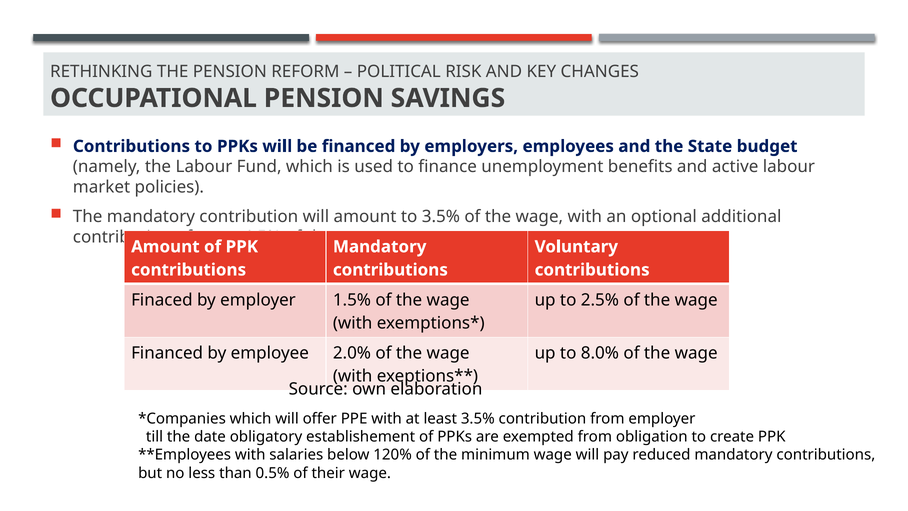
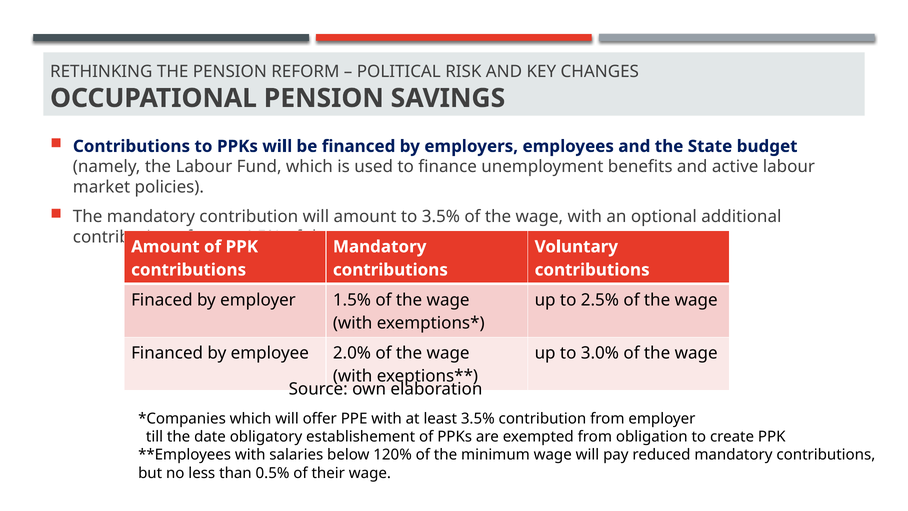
8.0%: 8.0% -> 3.0% (600, 353)
